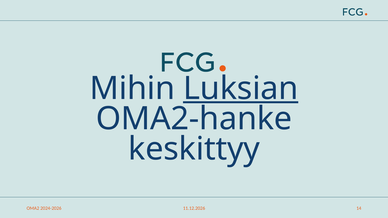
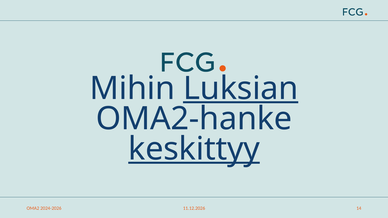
keskittyy underline: none -> present (194, 149)
